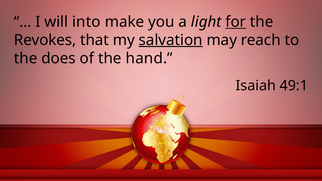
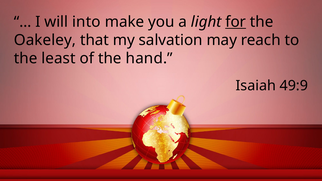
Revokes: Revokes -> Oakeley (45, 40)
salvation underline: present -> none (171, 40)
does: does -> least (58, 58)
49:1: 49:1 -> 49:9 (294, 86)
